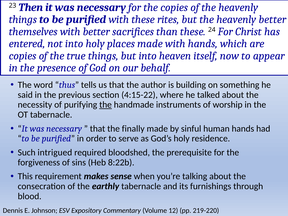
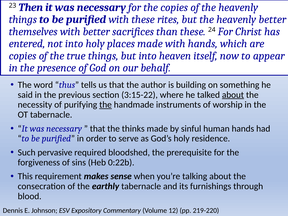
4:15-22: 4:15-22 -> 3:15-22 (140, 95)
about underline: none -> present (233, 95)
finally: finally -> thinks (133, 129)
intrigued: intrigued -> pervasive (55, 152)
8:22b: 8:22b -> 0:22b (121, 162)
